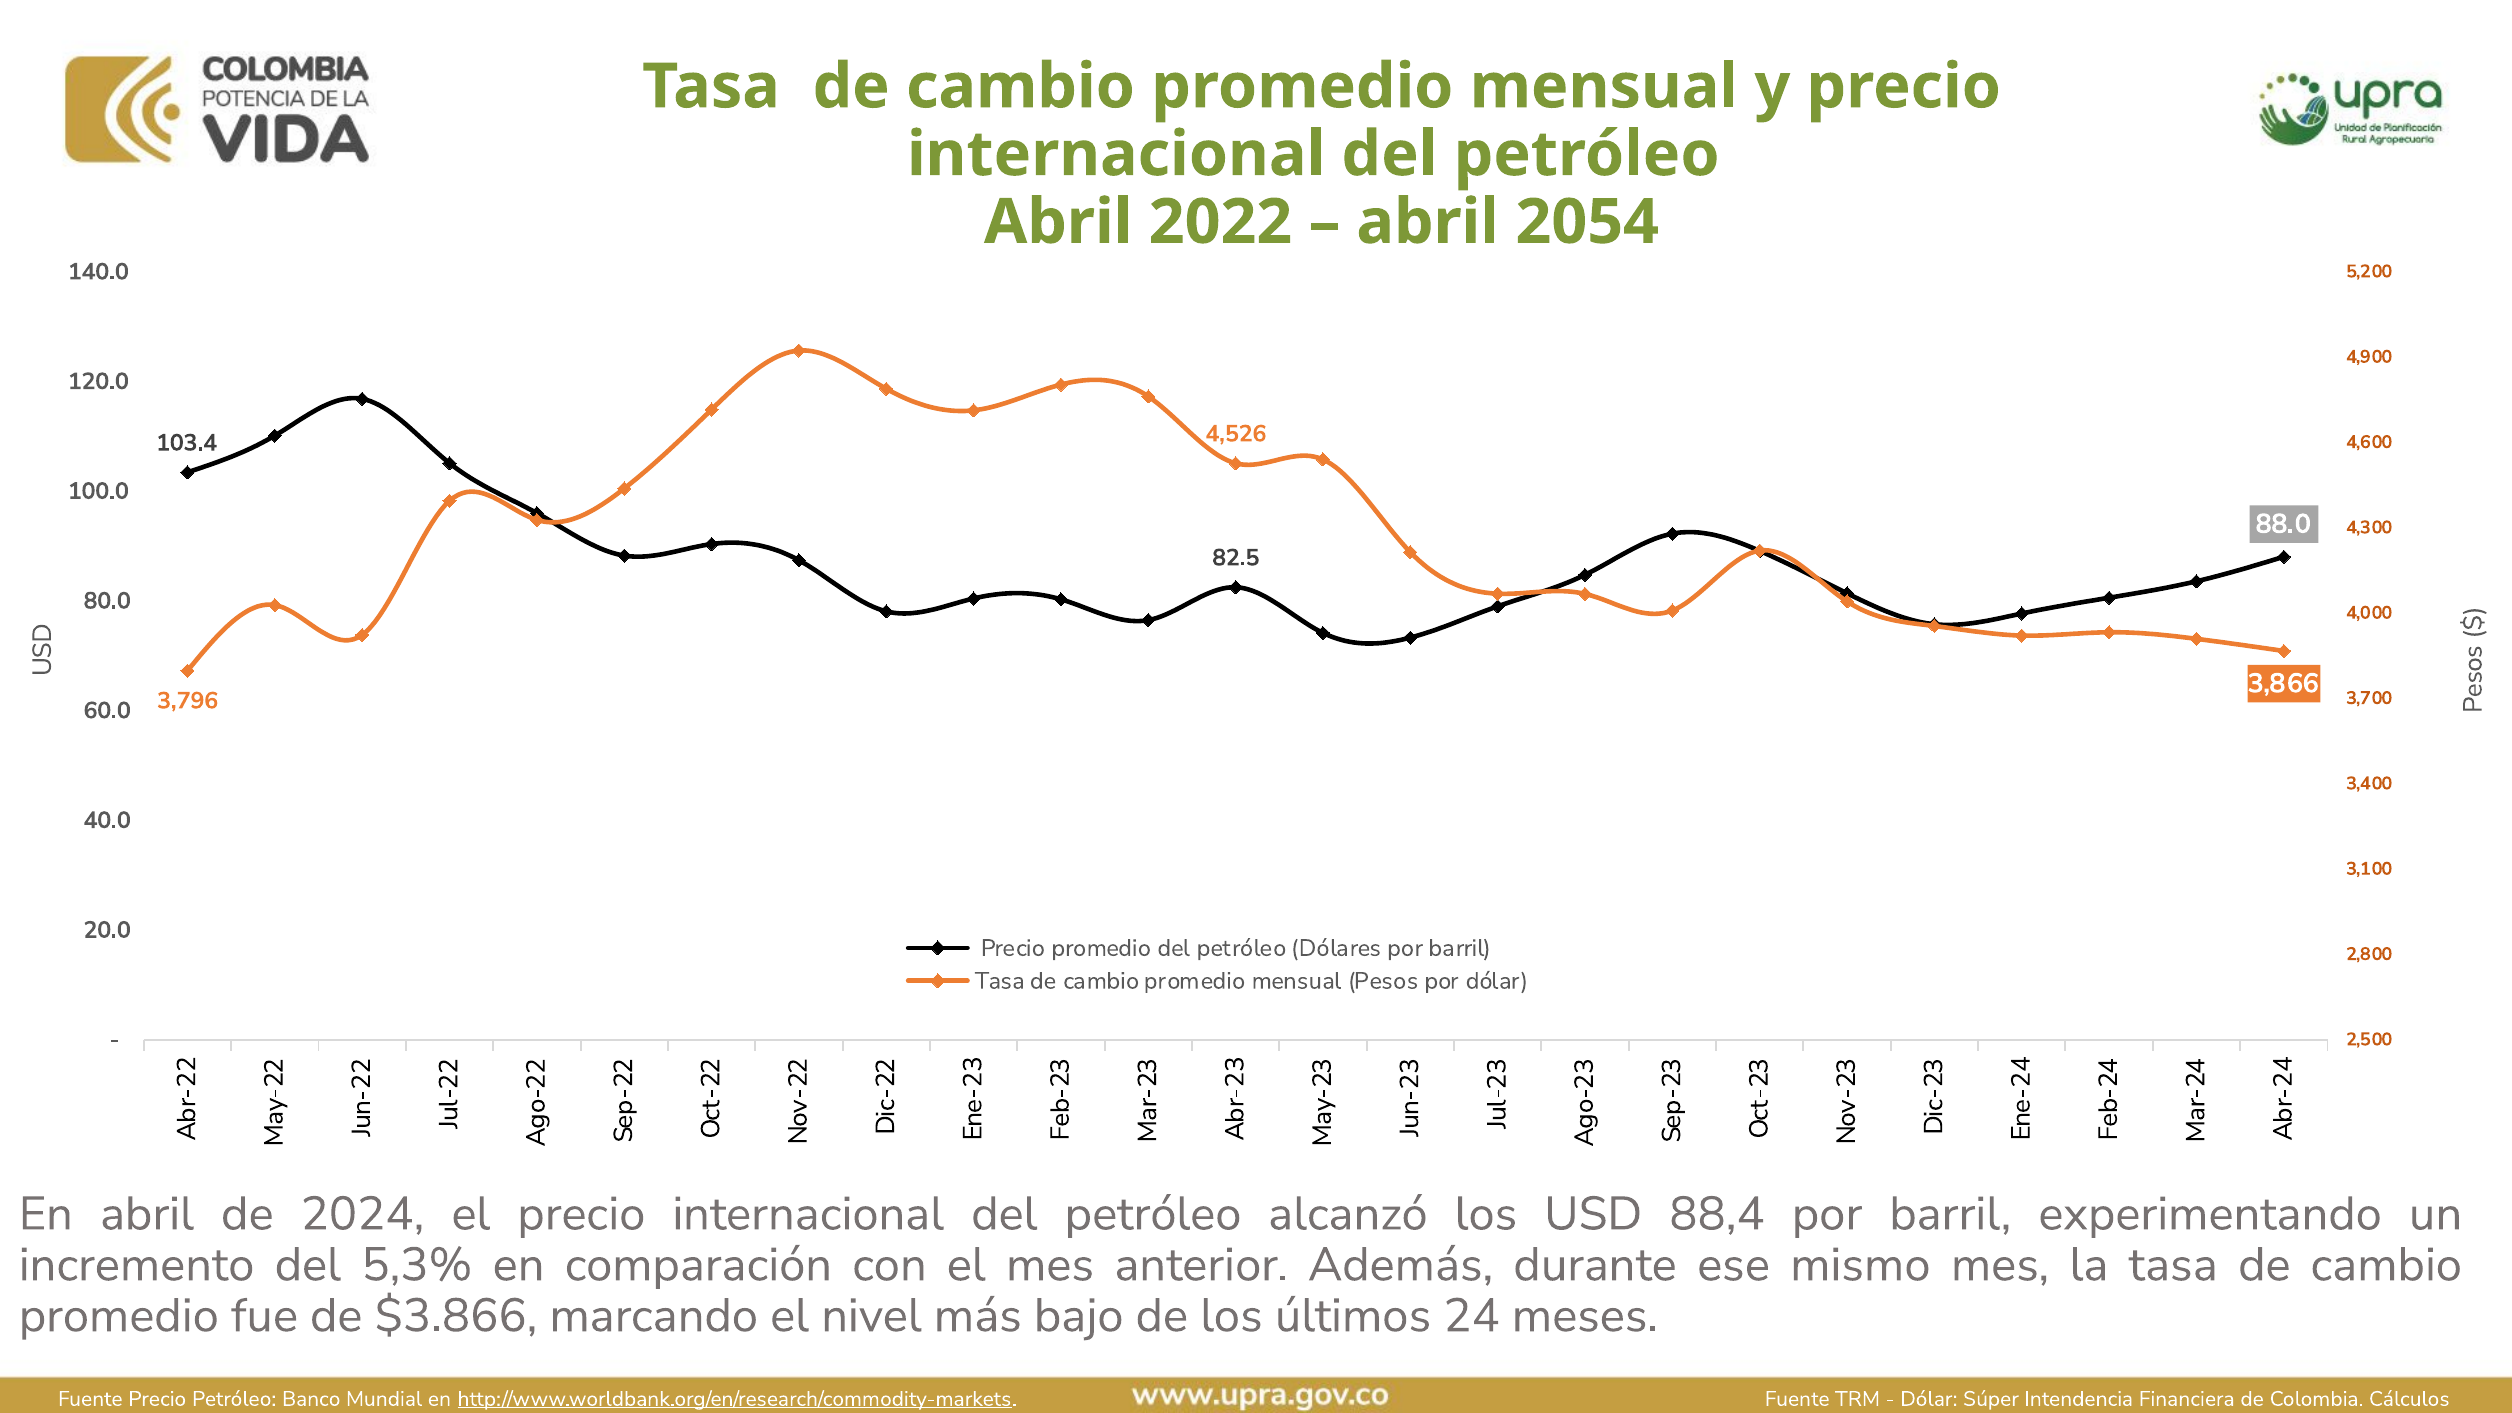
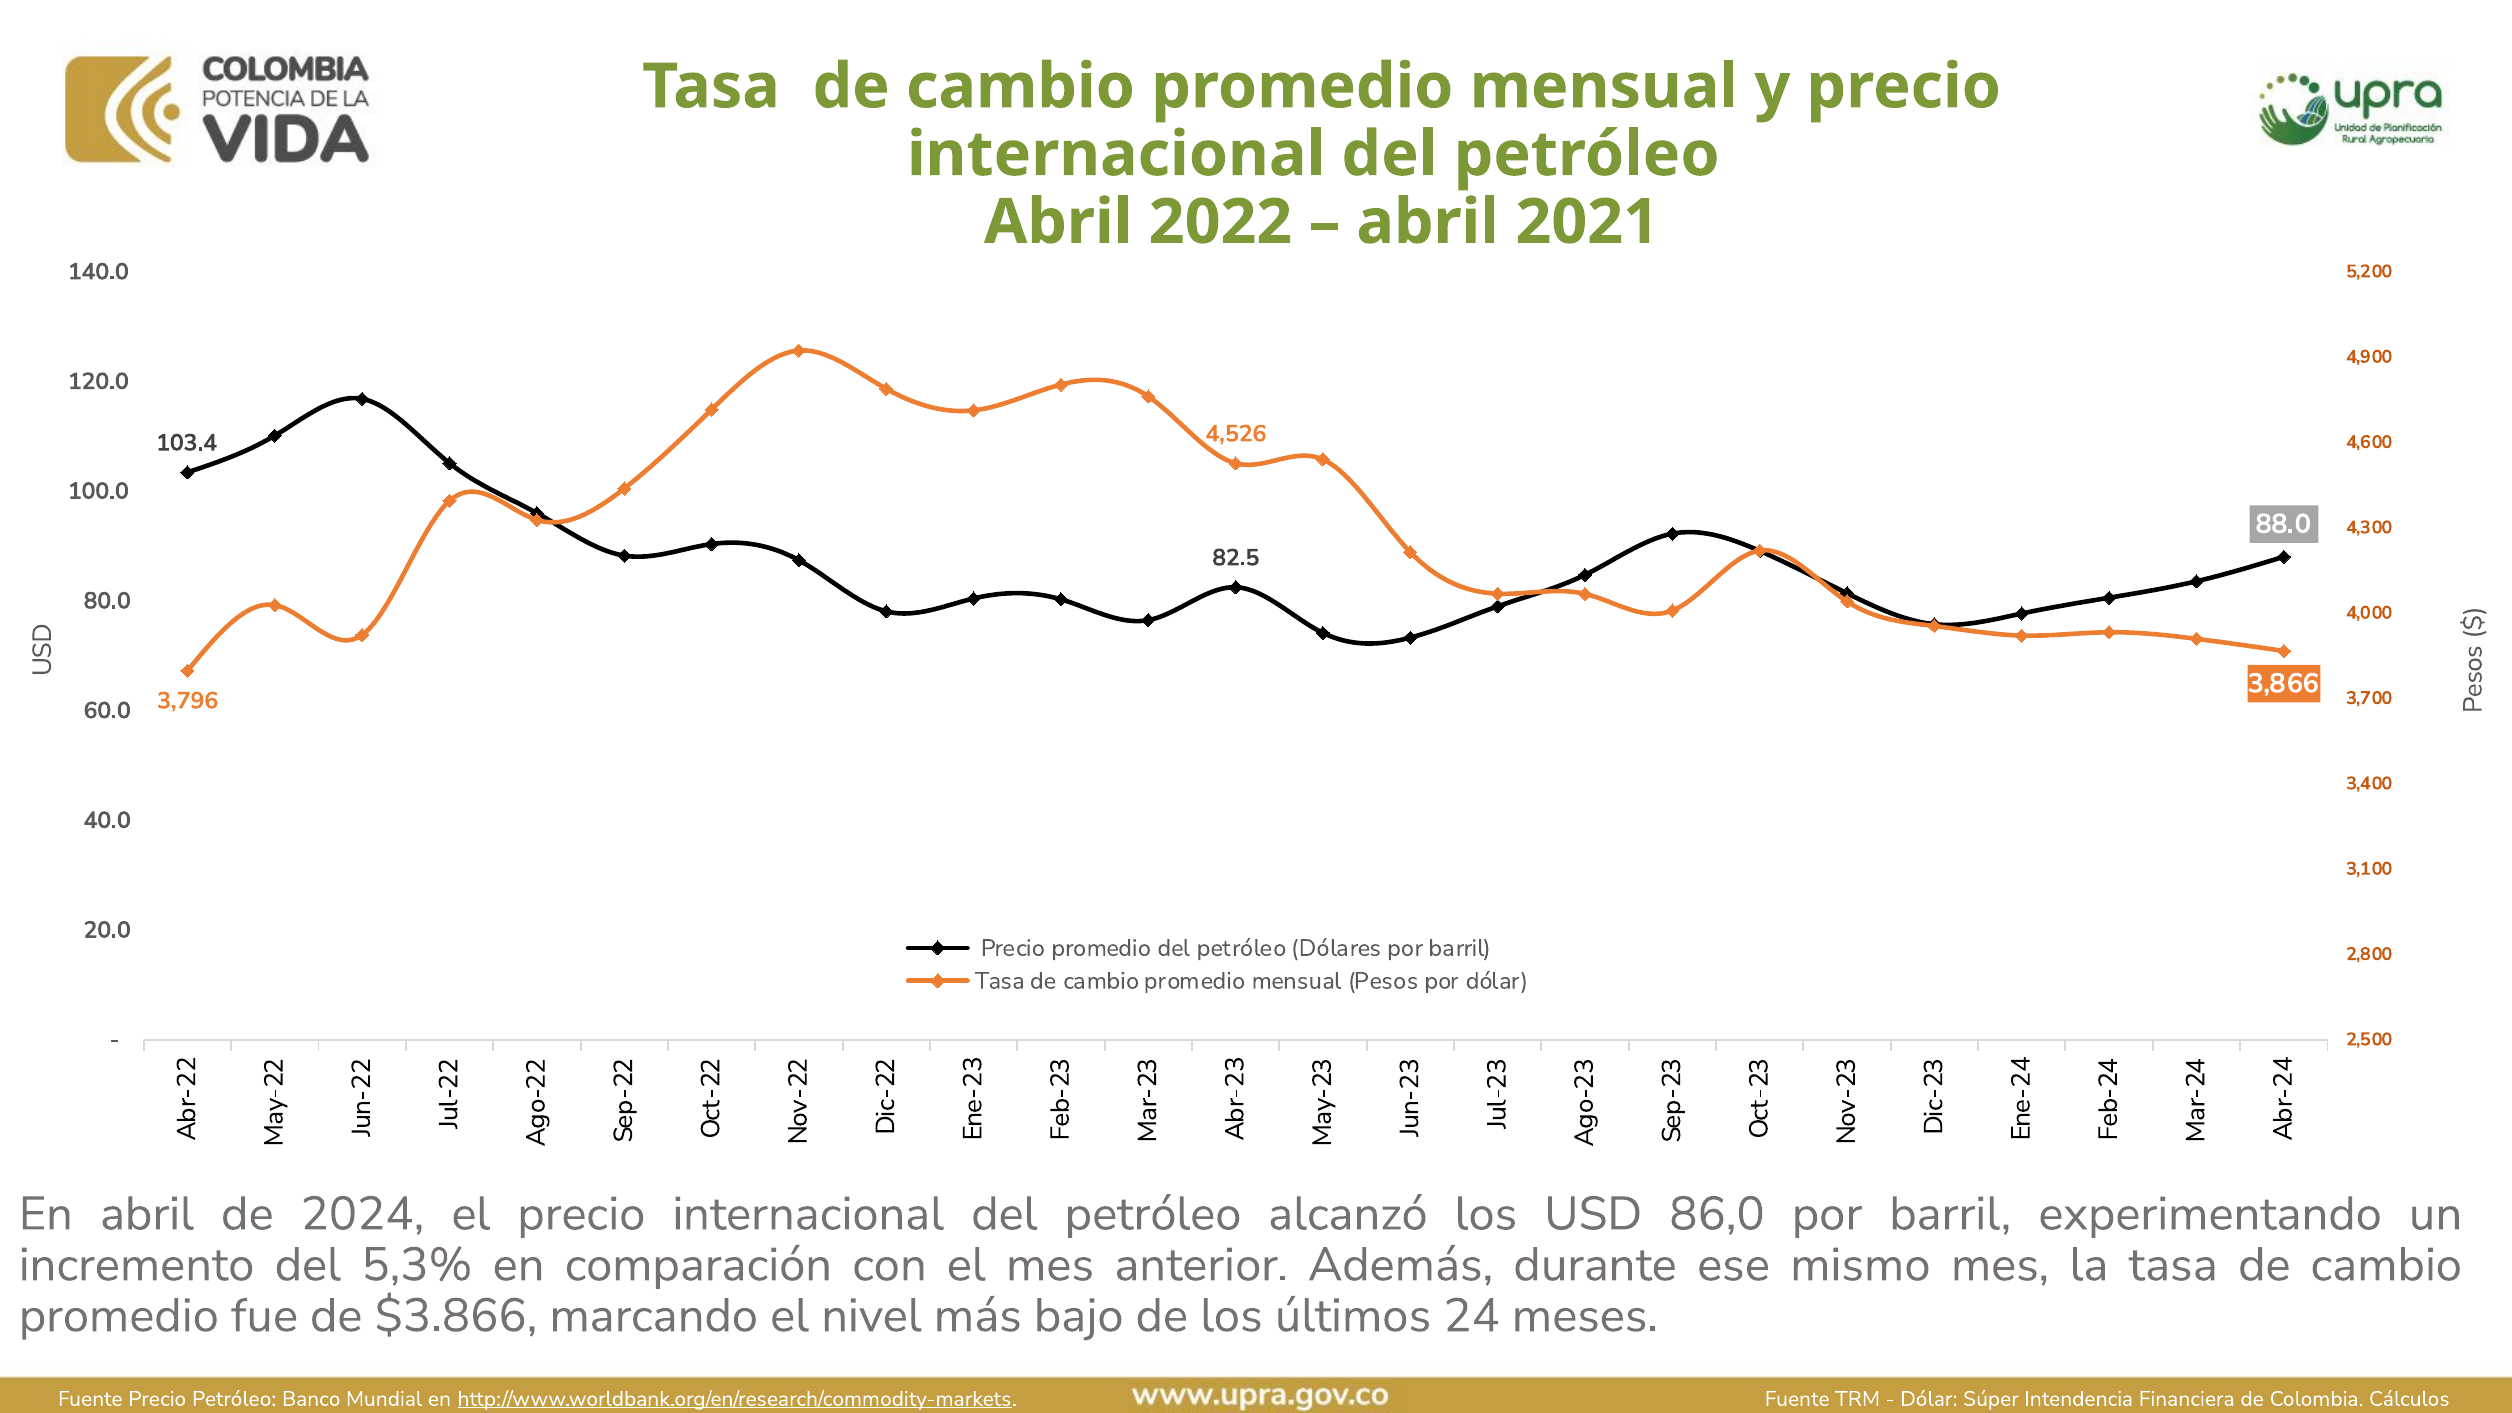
2054: 2054 -> 2021 (1587, 222)
88,4: 88,4 -> 86,0 (1717, 1214)
